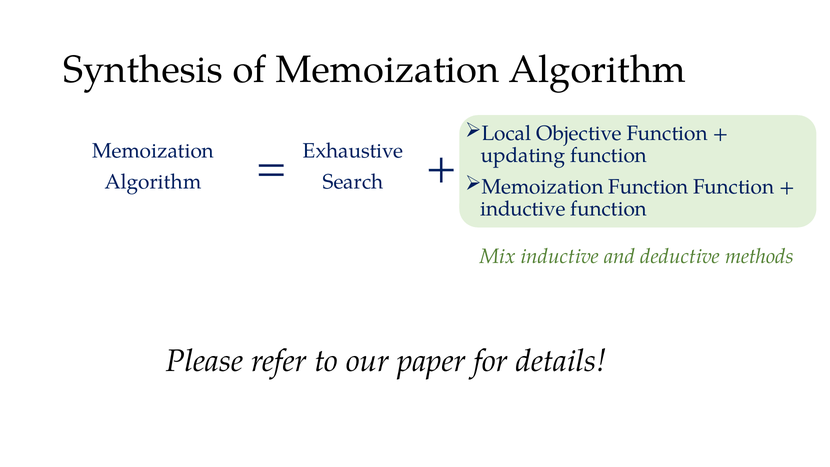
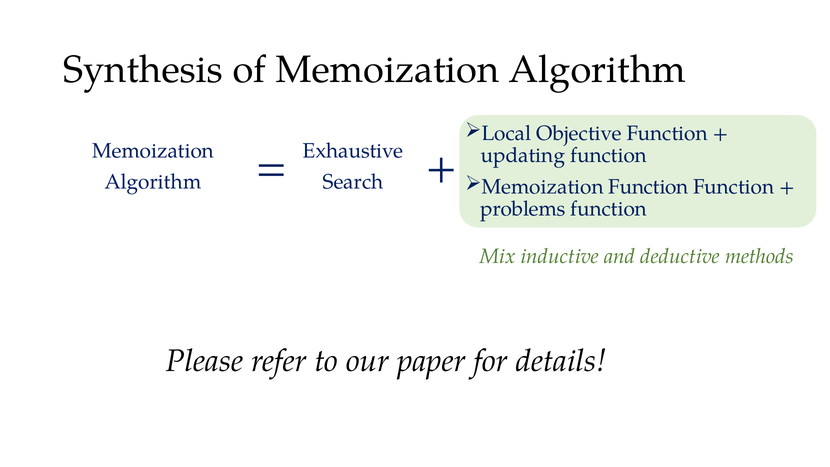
inductive: inductive -> problems (523, 209)
